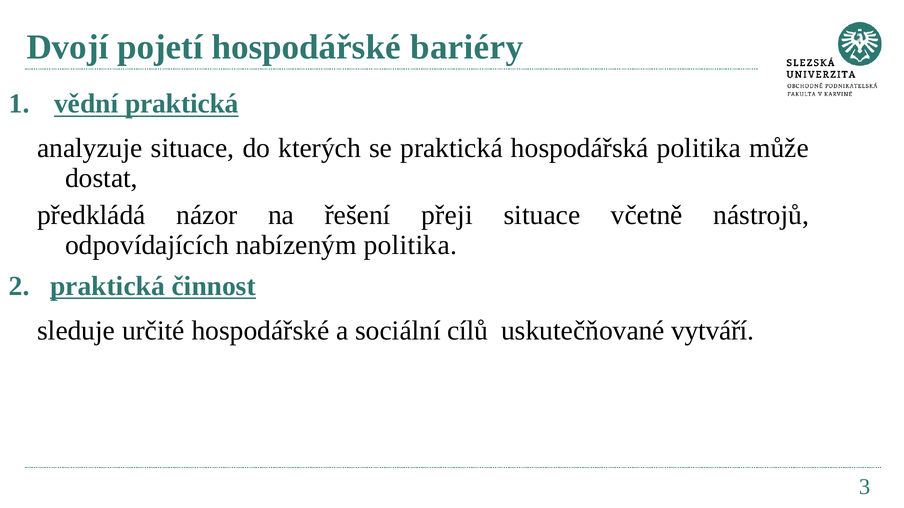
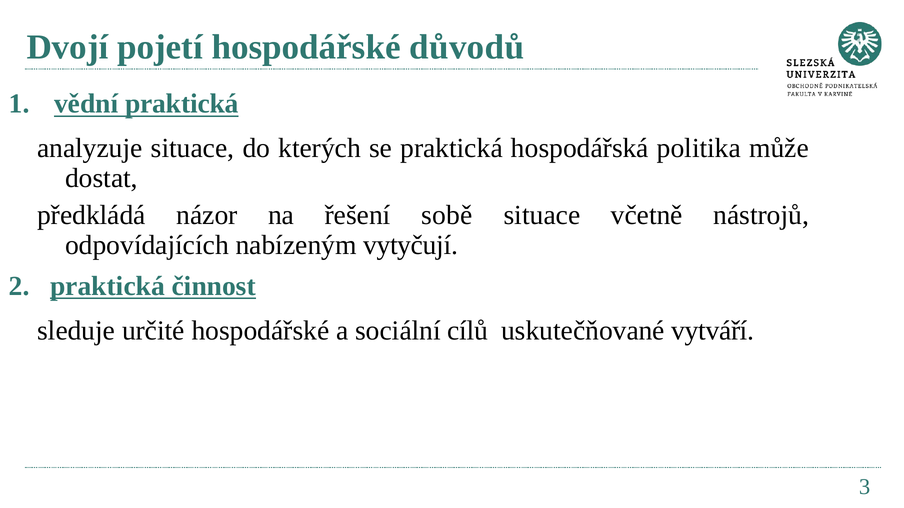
bariéry: bariéry -> důvodů (467, 47)
přeji: přeji -> sobě (447, 216)
nabízeným politika: politika -> vytyčují (411, 245)
